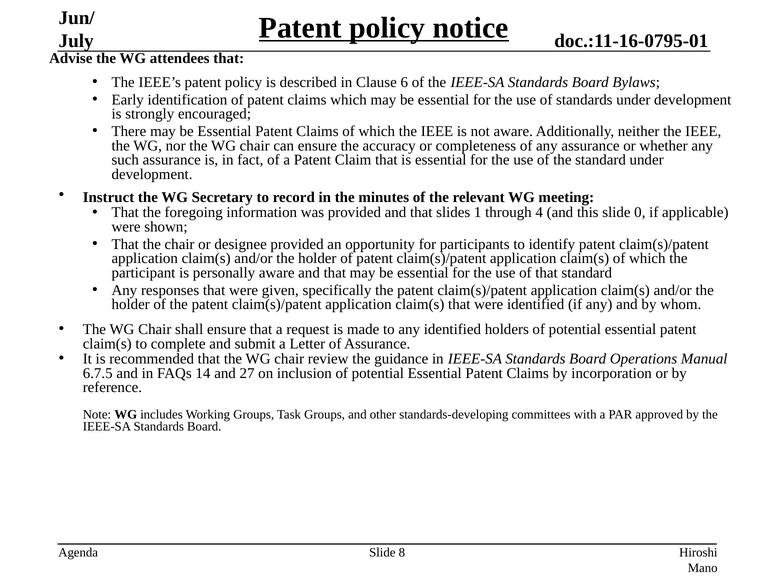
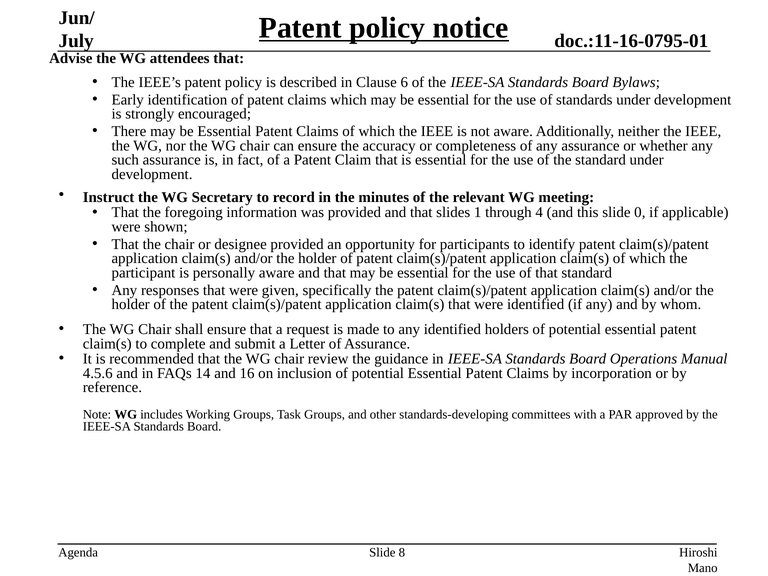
6.7.5: 6.7.5 -> 4.5.6 (98, 373)
27: 27 -> 16 (247, 373)
